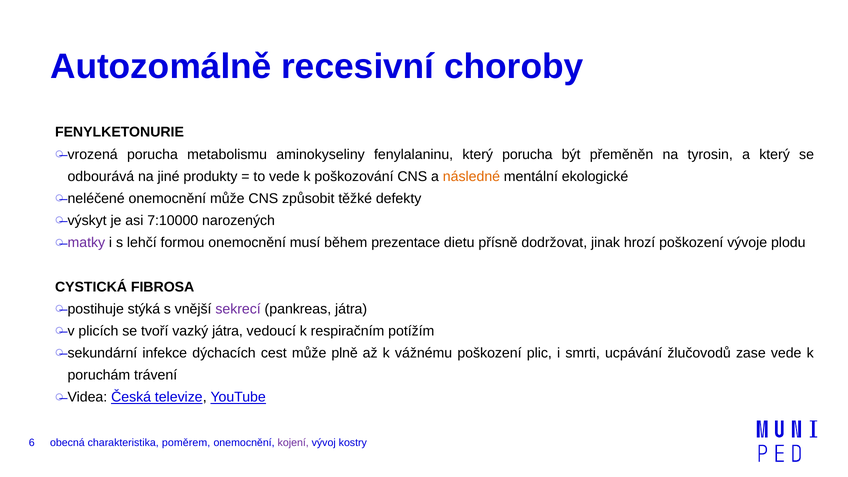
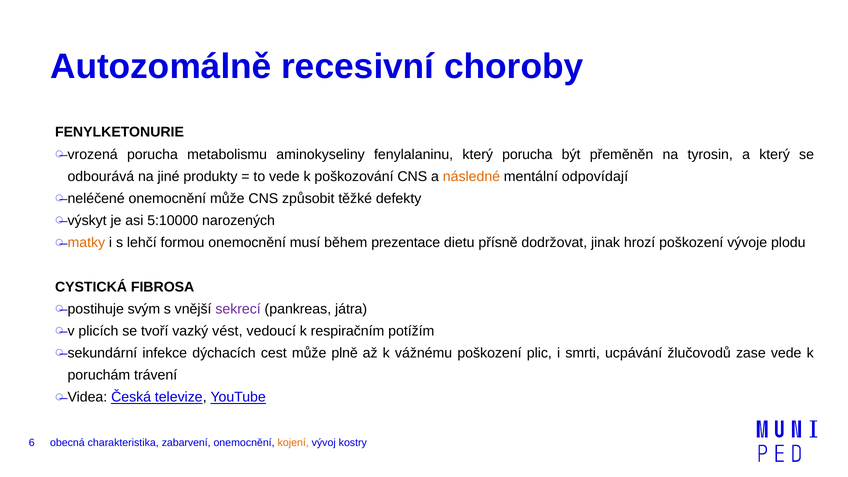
ekologické: ekologické -> odpovídají (595, 176)
7:10000: 7:10000 -> 5:10000 (173, 221)
matky colour: purple -> orange (86, 243)
stýká: stýká -> svým (144, 309)
vazký játra: játra -> vést (227, 331)
poměrem: poměrem -> zabarvení (186, 443)
kojení colour: purple -> orange (293, 443)
